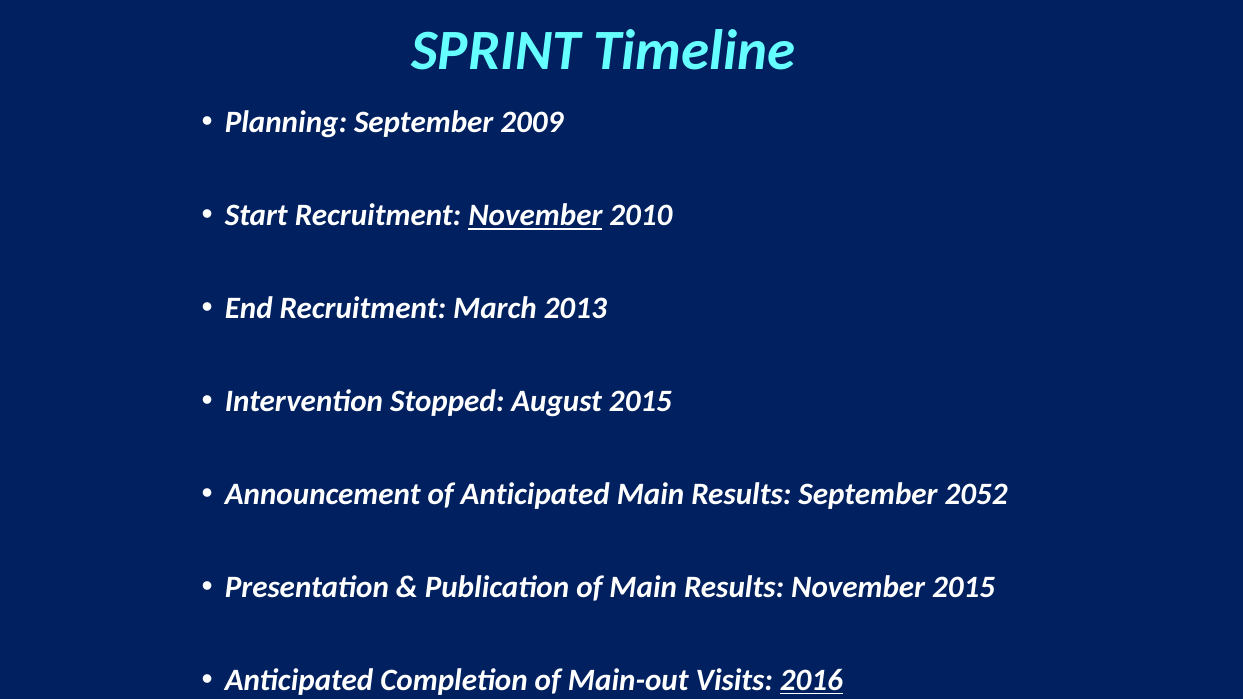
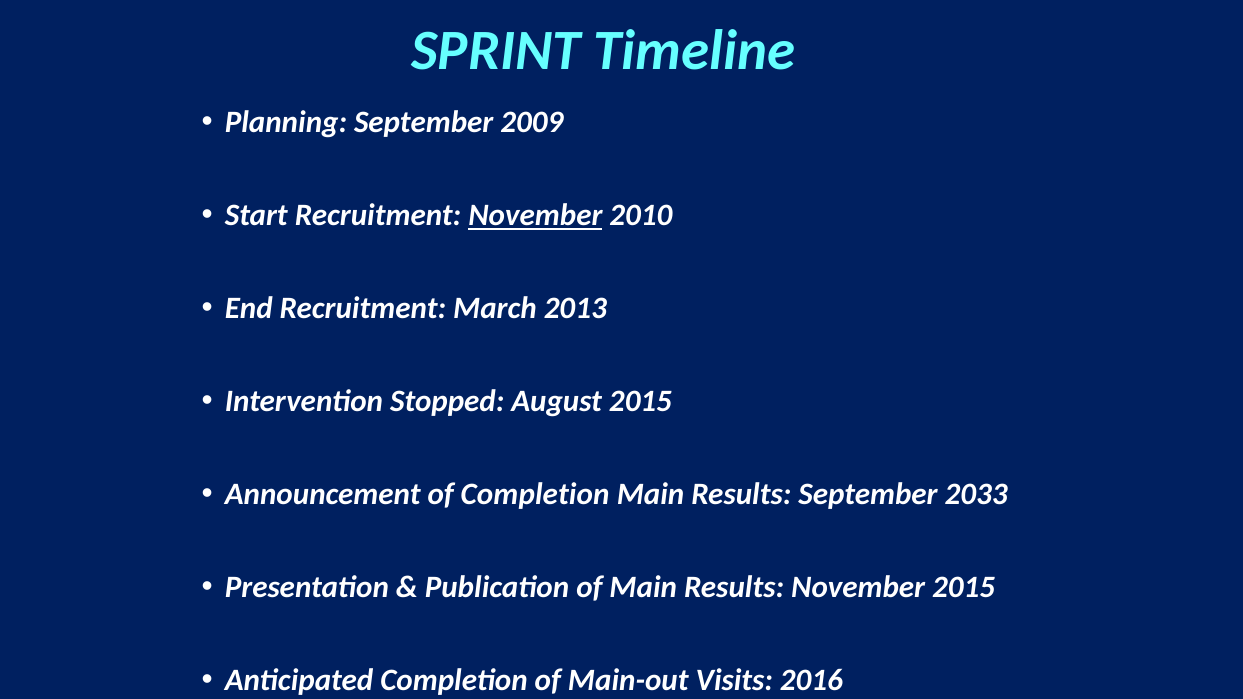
of Anticipated: Anticipated -> Completion (535, 494)
2052: 2052 -> 2033 (976, 494)
2016 underline: present -> none (811, 680)
